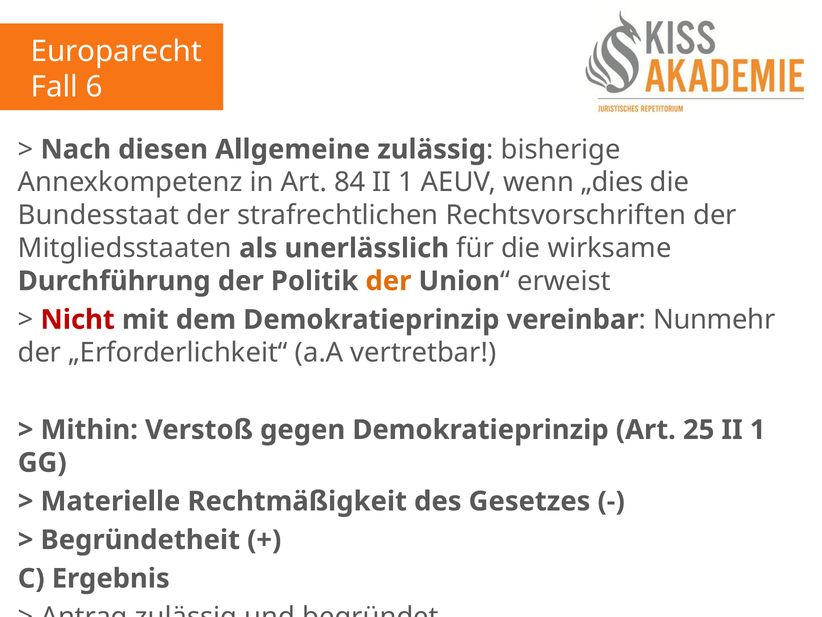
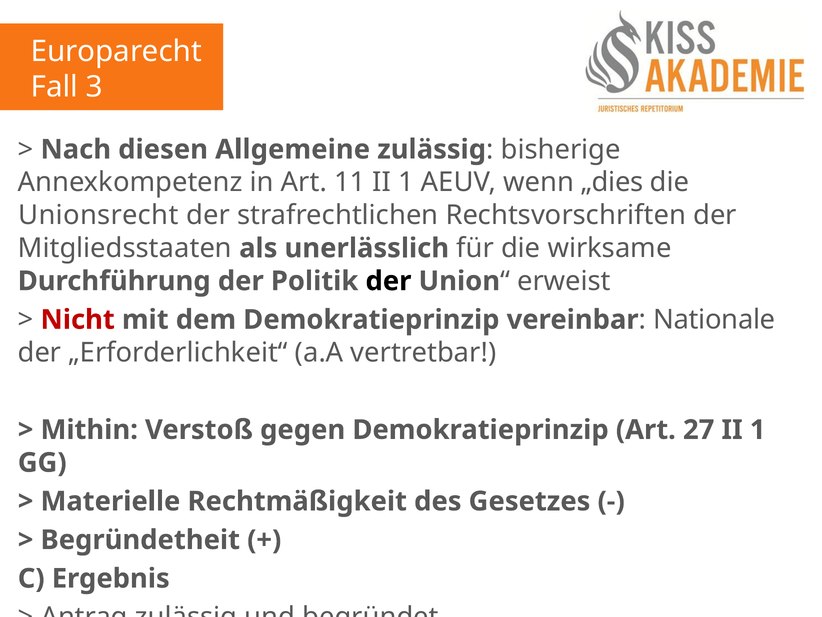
6: 6 -> 3 (94, 87)
84: 84 -> 11 (350, 182)
Bundesstaat: Bundesstaat -> Unionsrecht (98, 215)
der colour: orange -> black (388, 281)
Nunmehr: Nunmehr -> Nationale (714, 319)
25: 25 -> 27 (699, 429)
